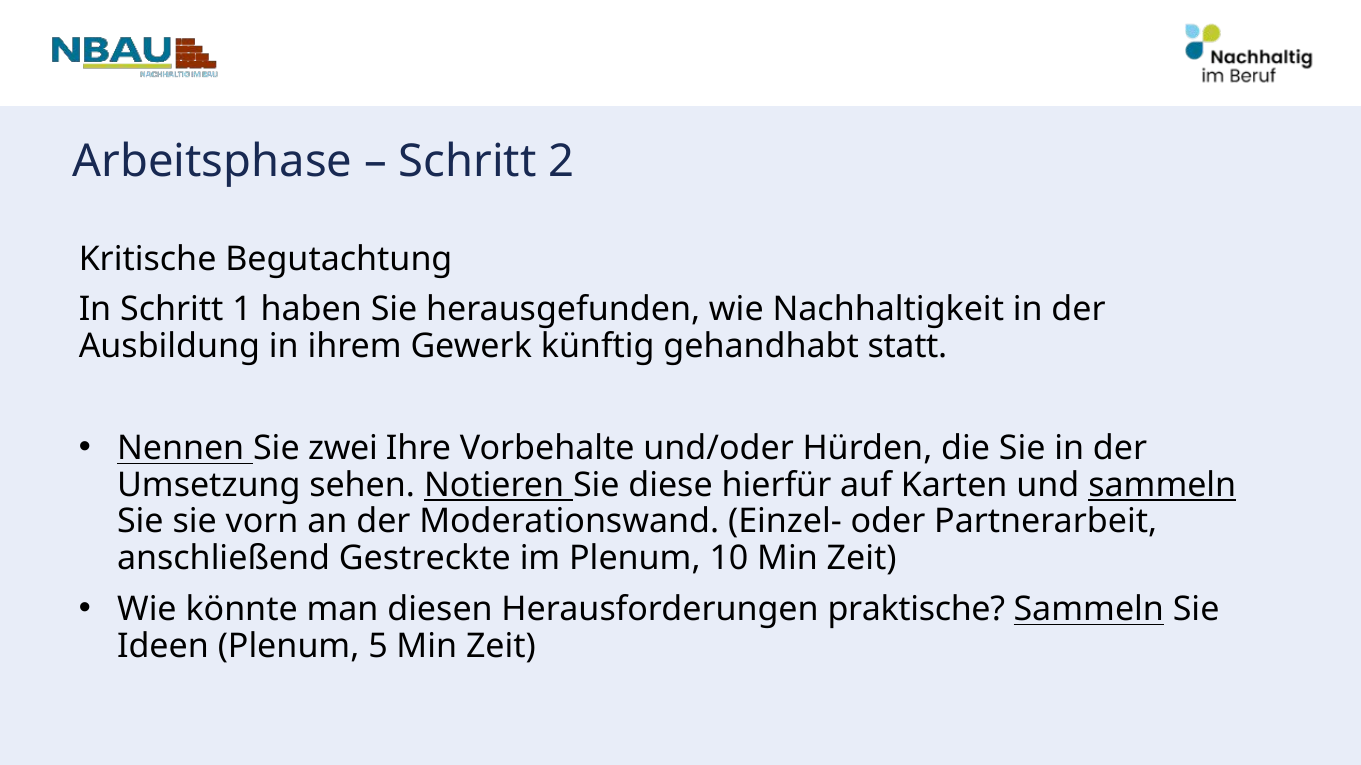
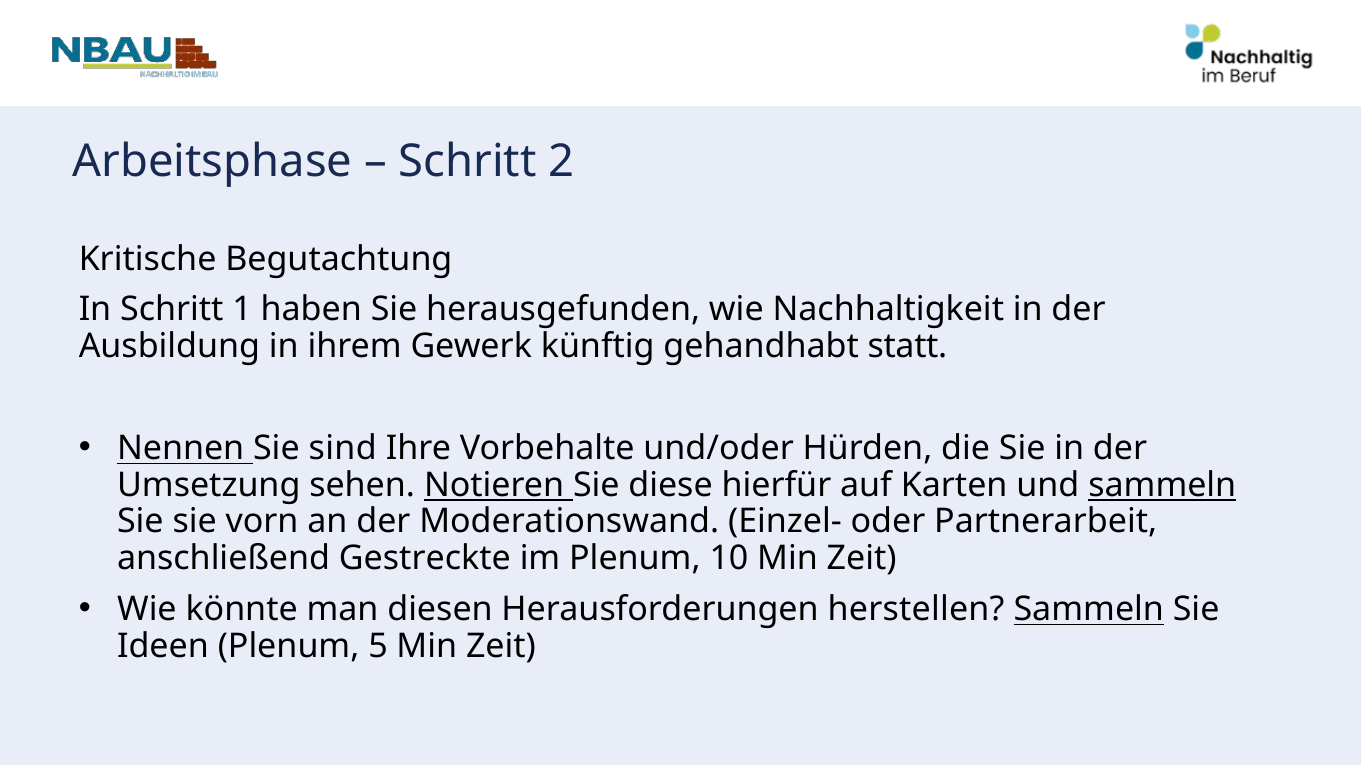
zwei: zwei -> sind (343, 448)
praktische: praktische -> herstellen (916, 610)
